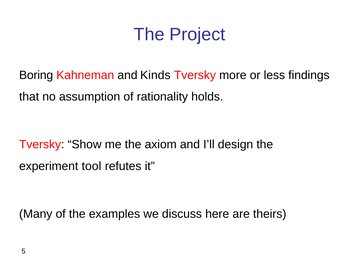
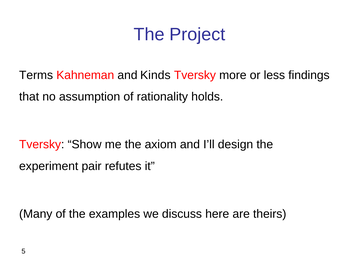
Boring: Boring -> Terms (36, 75)
tool: tool -> pair (92, 166)
